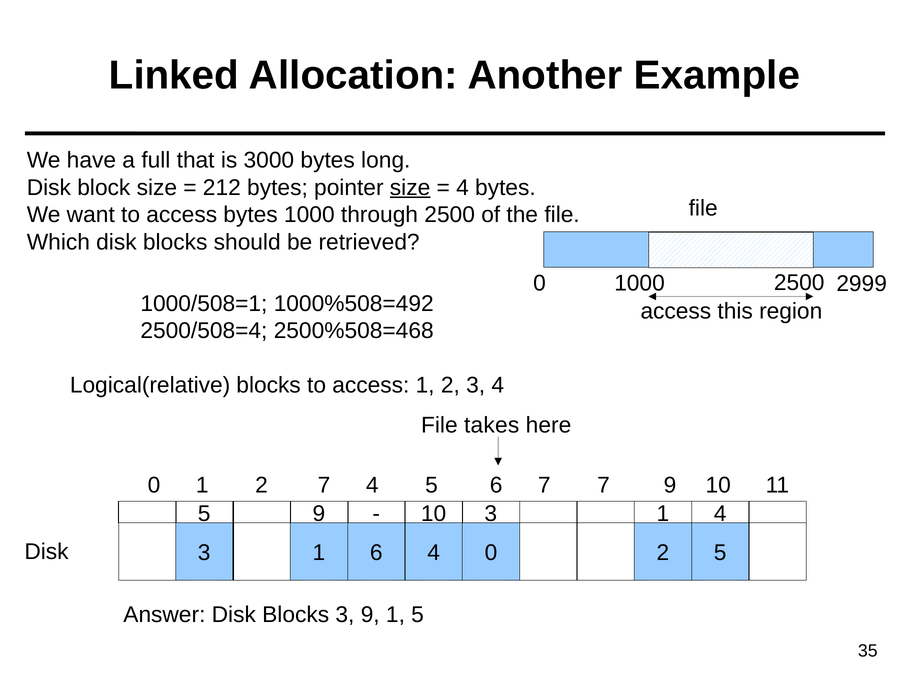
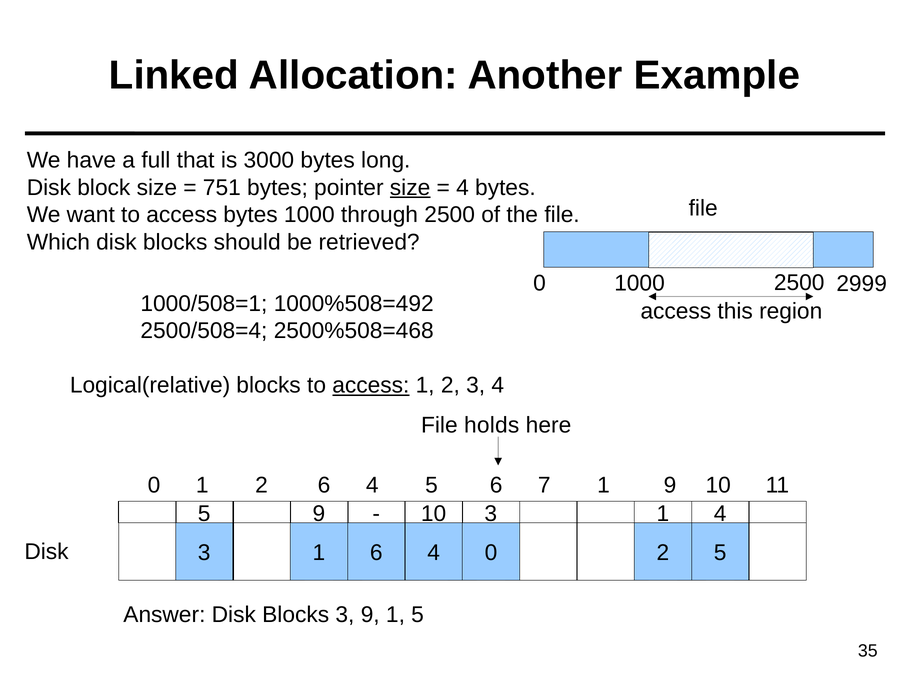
212: 212 -> 751 (222, 188)
access underline: none -> present (371, 386)
takes: takes -> holds (492, 426)
2 7: 7 -> 6 (324, 486)
7 7: 7 -> 1 (604, 486)
